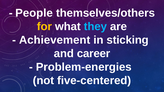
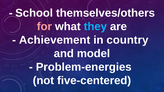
People: People -> School (34, 13)
for colour: yellow -> pink (44, 27)
sticking: sticking -> country (128, 40)
career: career -> model (94, 54)
